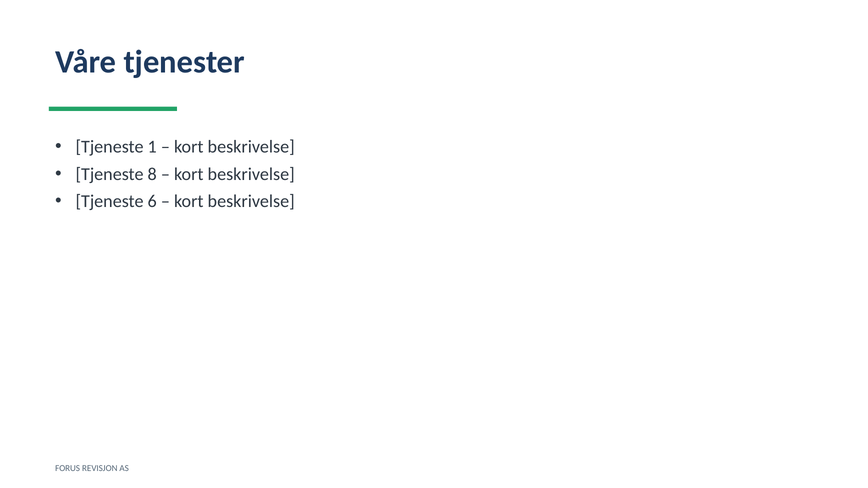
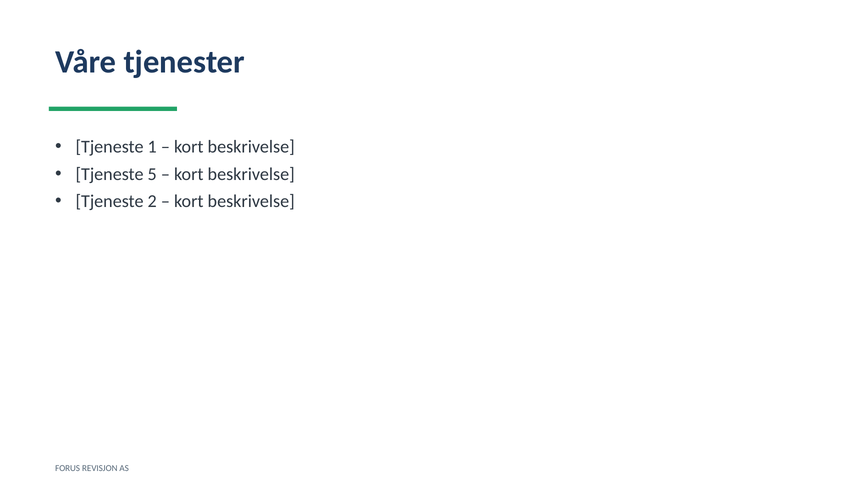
8: 8 -> 5 (152, 174)
6: 6 -> 2 (152, 201)
